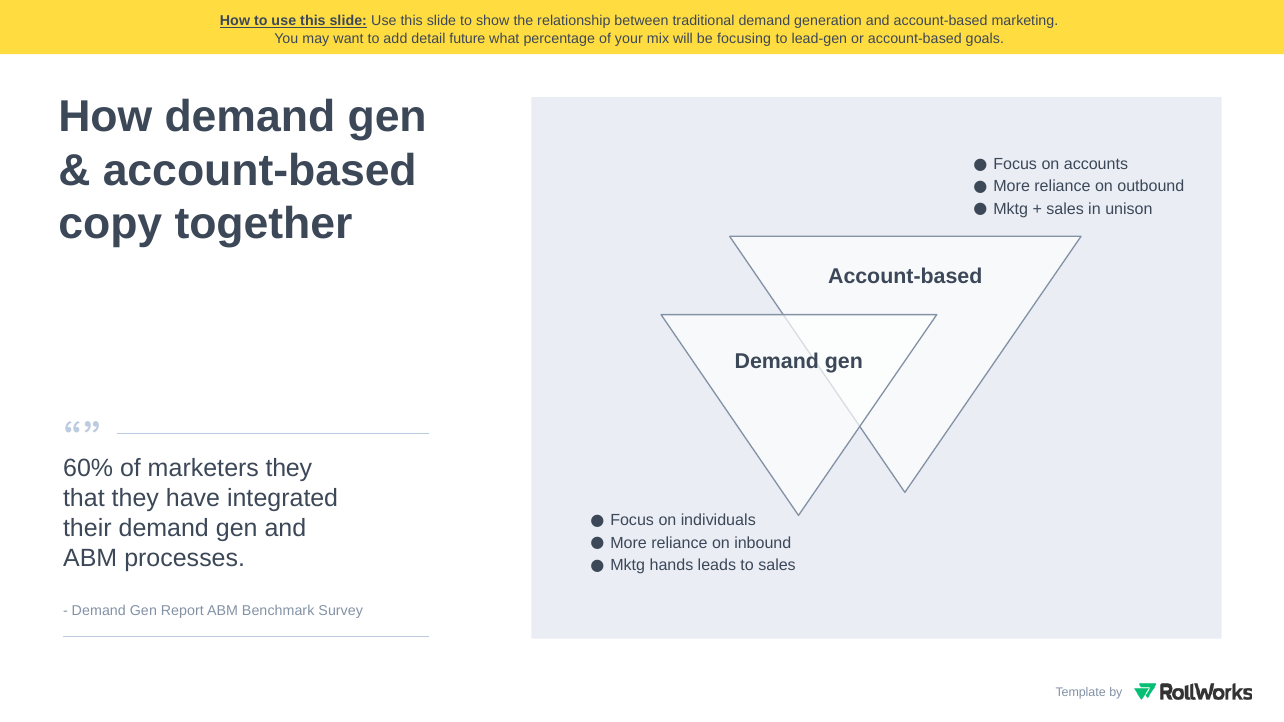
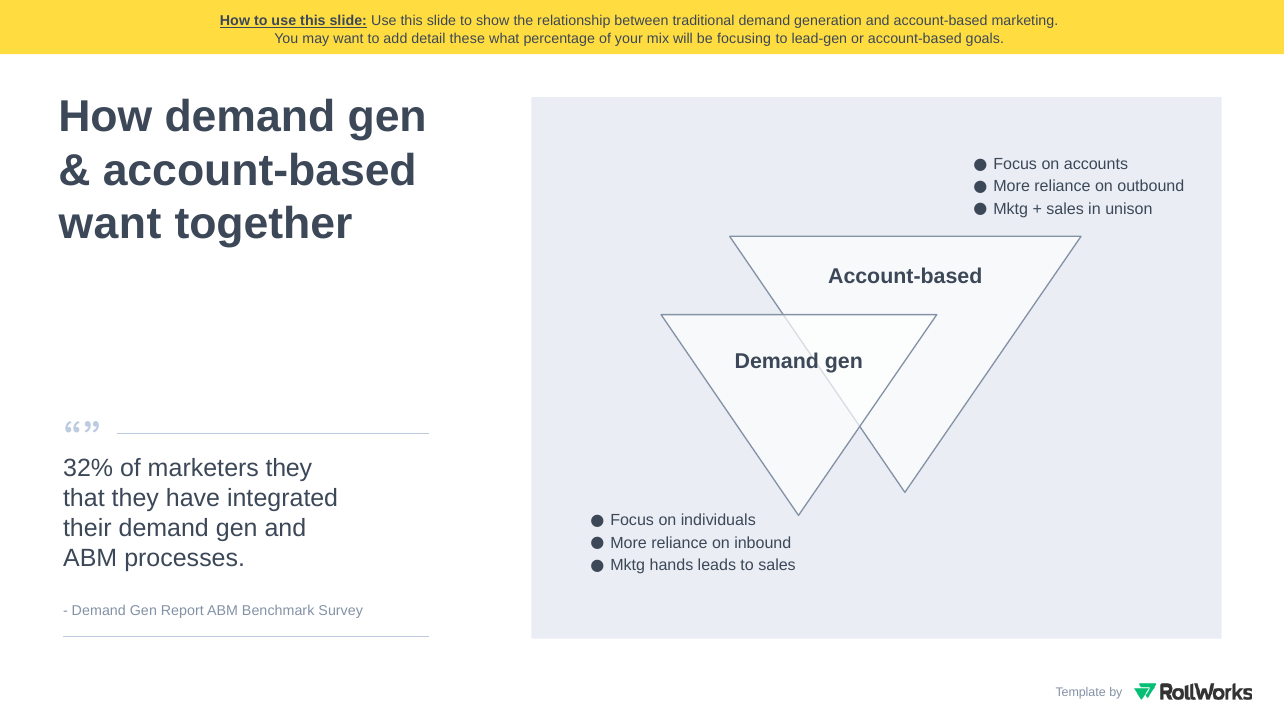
future: future -> these (467, 38)
copy: copy -> want (110, 224)
60%: 60% -> 32% (88, 469)
